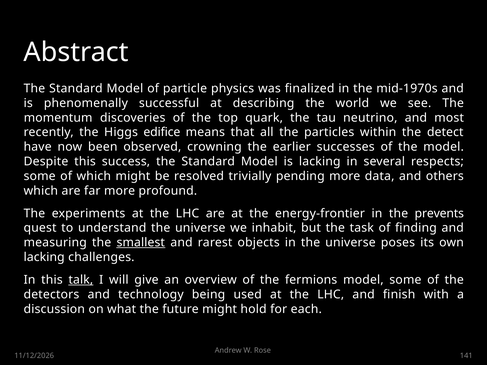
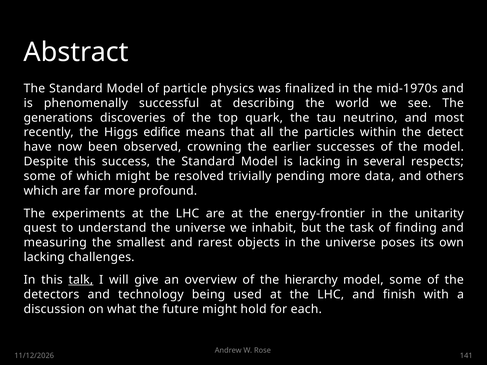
momentum: momentum -> generations (58, 118)
prevents: prevents -> unitarity (439, 214)
smallest underline: present -> none (141, 243)
fermions: fermions -> hierarchy (311, 280)
